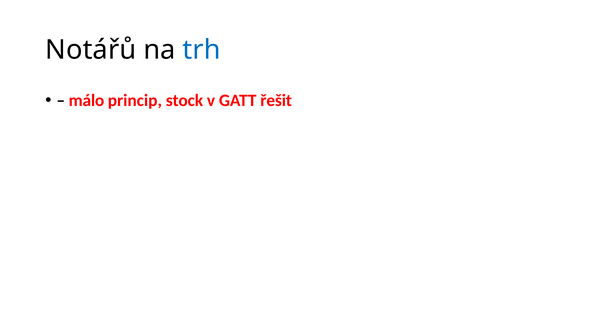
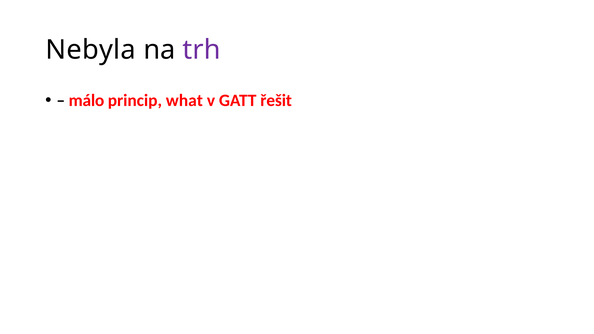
Notářů: Notářů -> Nebyla (91, 50)
trh colour: blue -> purple (202, 50)
stock: stock -> what (184, 100)
